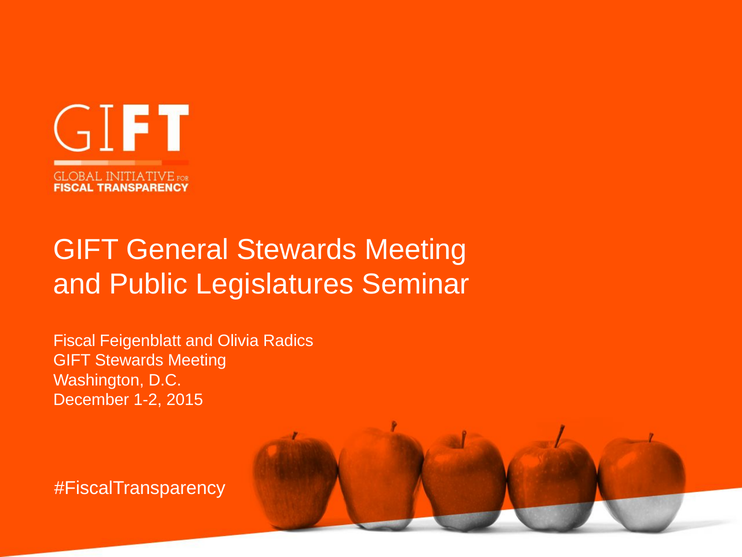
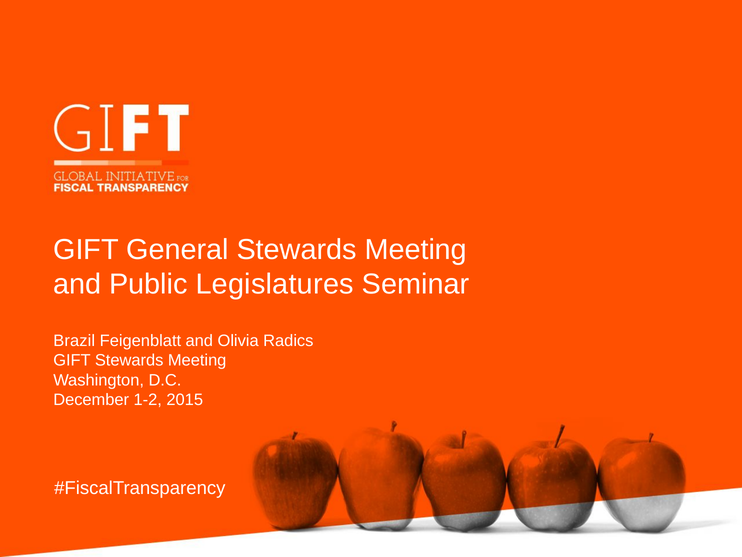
Fiscal: Fiscal -> Brazil (74, 340)
